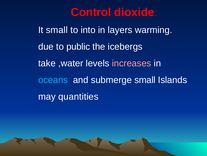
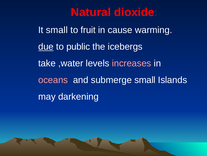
Control: Control -> Natural (91, 12)
into: into -> fruit (88, 30)
layers: layers -> cause (120, 30)
due underline: none -> present (46, 47)
oceans colour: light blue -> pink (53, 80)
quantities: quantities -> darkening (78, 96)
